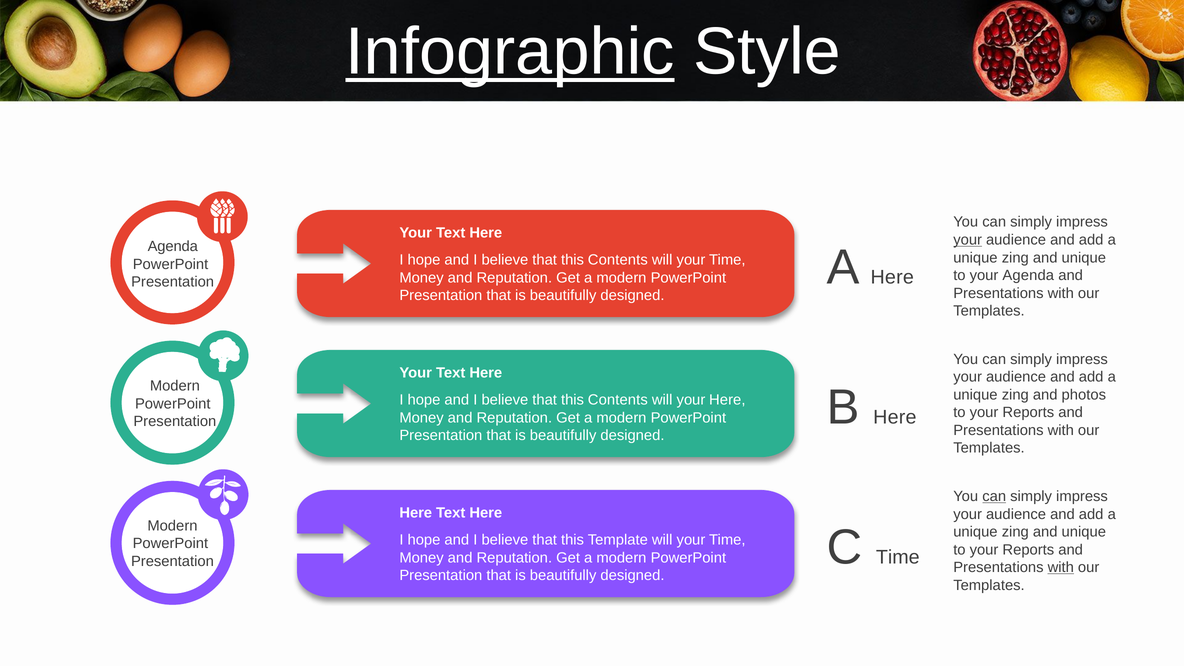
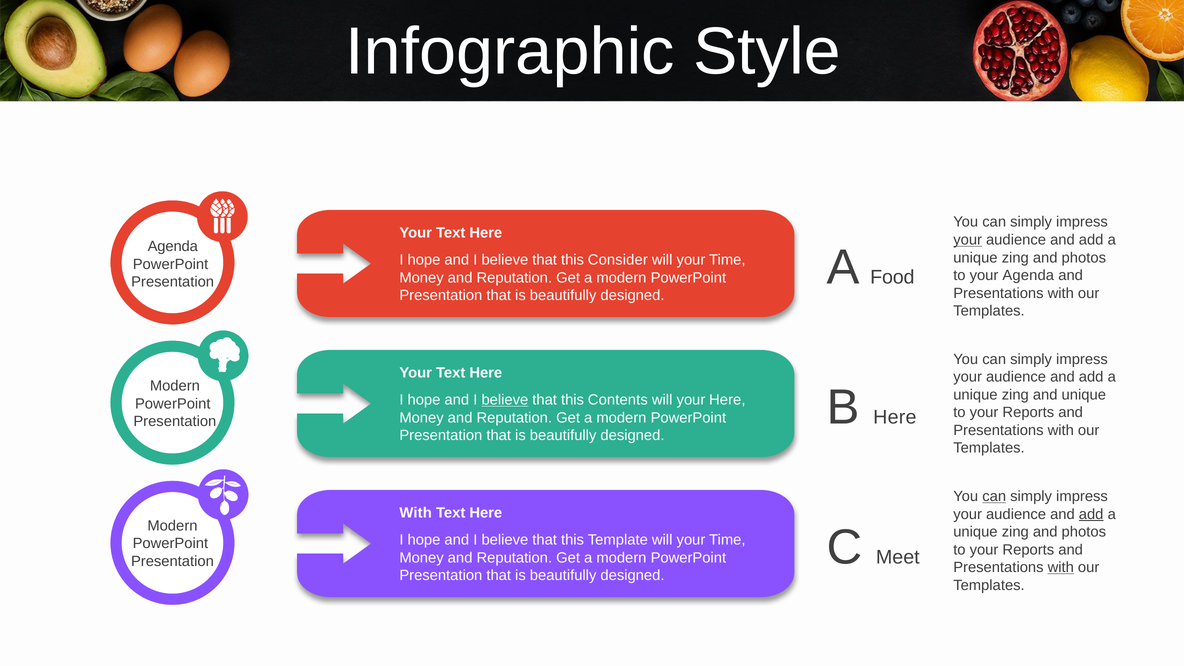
Infographic underline: present -> none (510, 52)
A Here: Here -> Food (892, 277)
unique: unique -> photos (1084, 258)
Contents: Contents -> Consider (618, 260)
and photos: photos -> unique (1084, 395)
believe underline: none -> present (505, 400)
Here: Here -> With (416, 513)
add underline: none -> present (1091, 514)
C Time: Time -> Meet (898, 557)
unique: unique -> photos (1084, 532)
